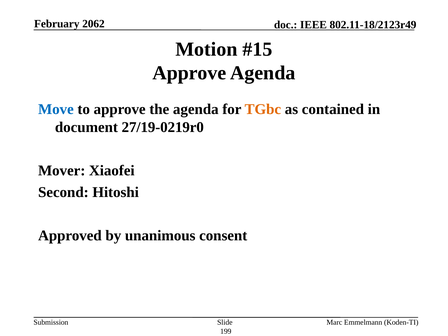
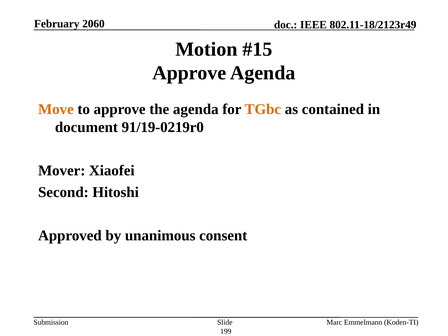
2062: 2062 -> 2060 (93, 24)
Move colour: blue -> orange (56, 109)
27/19-0219r0: 27/19-0219r0 -> 91/19-0219r0 (163, 127)
